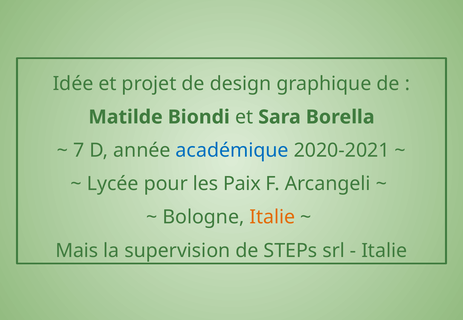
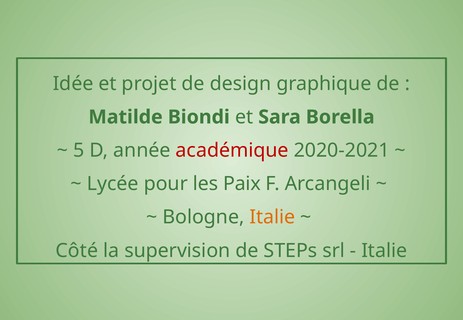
7: 7 -> 5 (79, 151)
académique colour: blue -> red (232, 151)
Mais: Mais -> Côté (77, 251)
